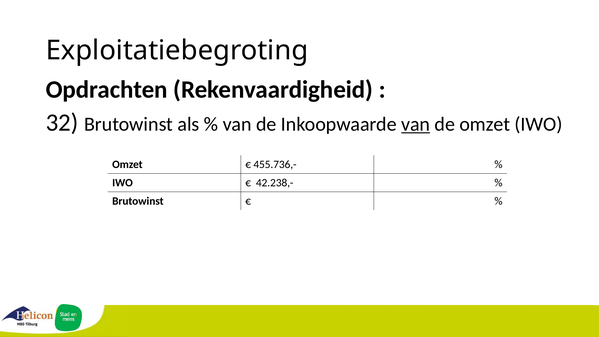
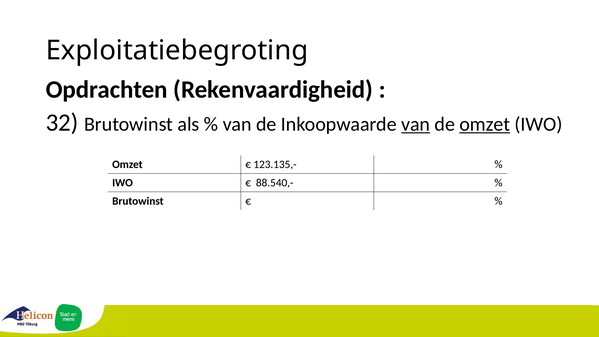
omzet underline: none -> present (485, 124)
455.736,-: 455.736,- -> 123.135,- (275, 165)
42.238,-: 42.238,- -> 88.540,- (275, 183)
